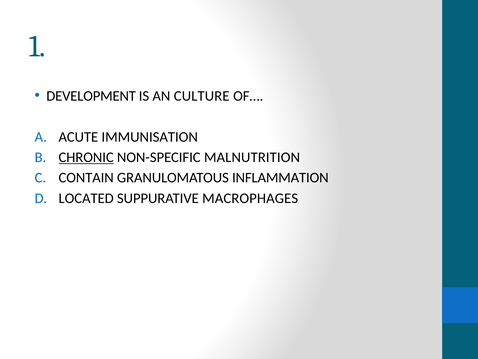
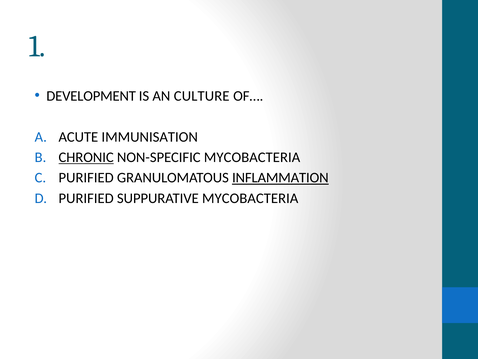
NON-SPECIFIC MALNUTRITION: MALNUTRITION -> MYCOBACTERIA (252, 157)
CONTAIN: CONTAIN -> PURIFIED (86, 178)
INFLAMMATION underline: none -> present (280, 178)
LOCATED: LOCATED -> PURIFIED (86, 198)
SUPPURATIVE MACROPHAGES: MACROPHAGES -> MYCOBACTERIA (250, 198)
